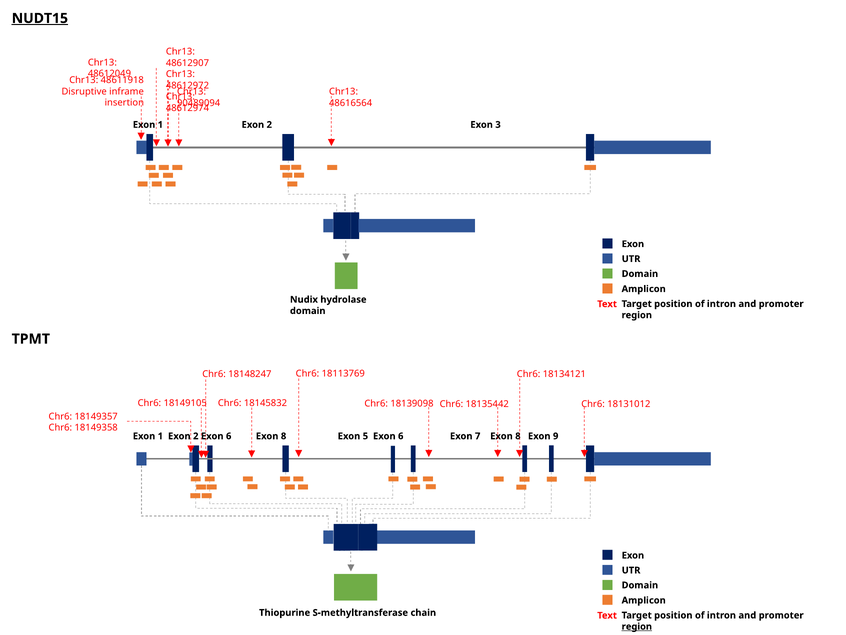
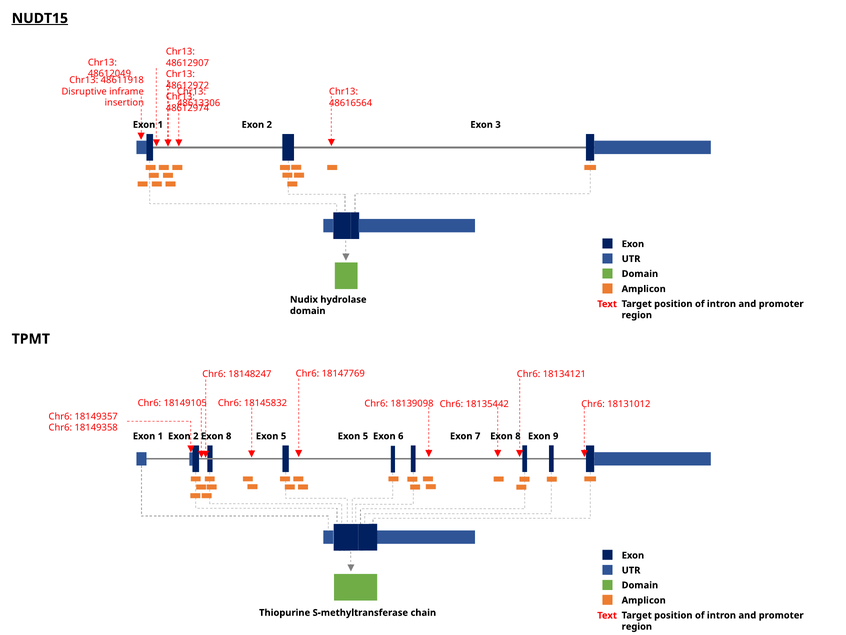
90489094: 90489094 -> 48613306 (199, 103)
18113769: 18113769 -> 18147769 (343, 373)
2 Exon 6: 6 -> 8 (229, 436)
8: 8 -> 5 (284, 436)
region underline: present -> none (637, 626)
